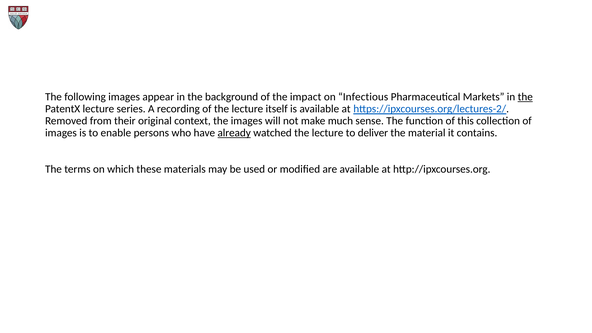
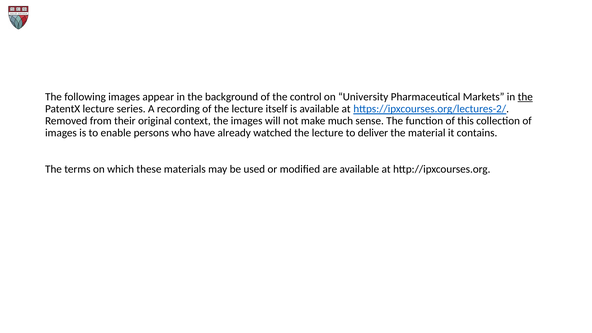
impact: impact -> control (306, 97)
Infectious: Infectious -> University (363, 97)
already underline: present -> none (234, 133)
